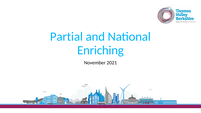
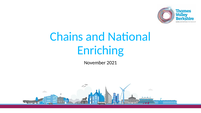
Partial: Partial -> Chains (67, 37)
